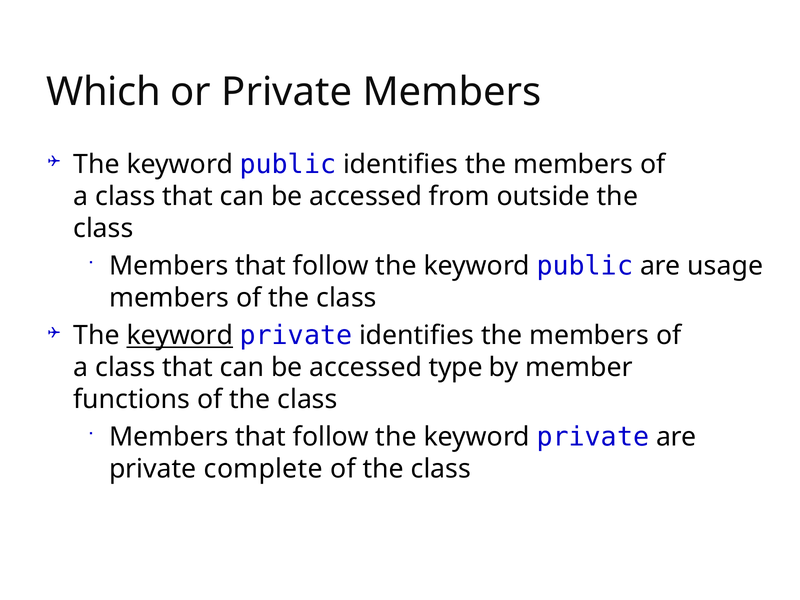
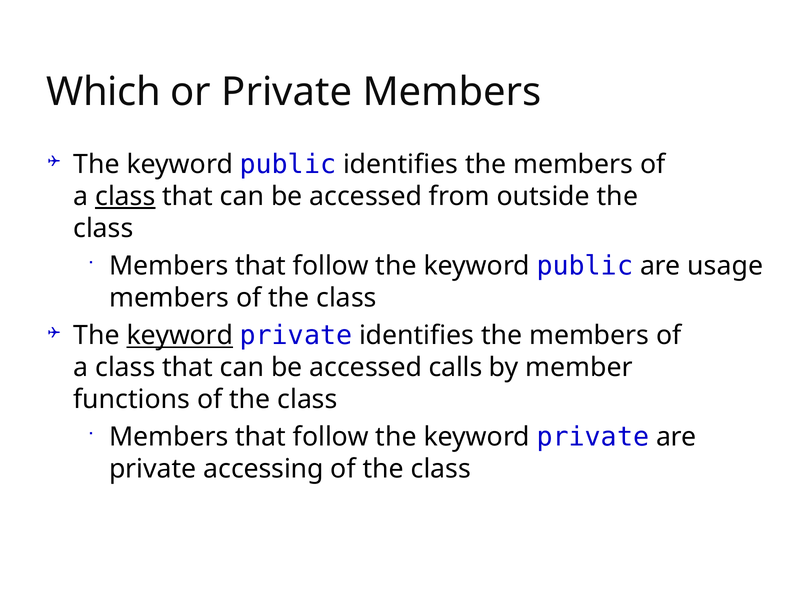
class underline: none -> present (125, 197)
type: type -> calls (456, 368)
complete: complete -> accessing (264, 469)
